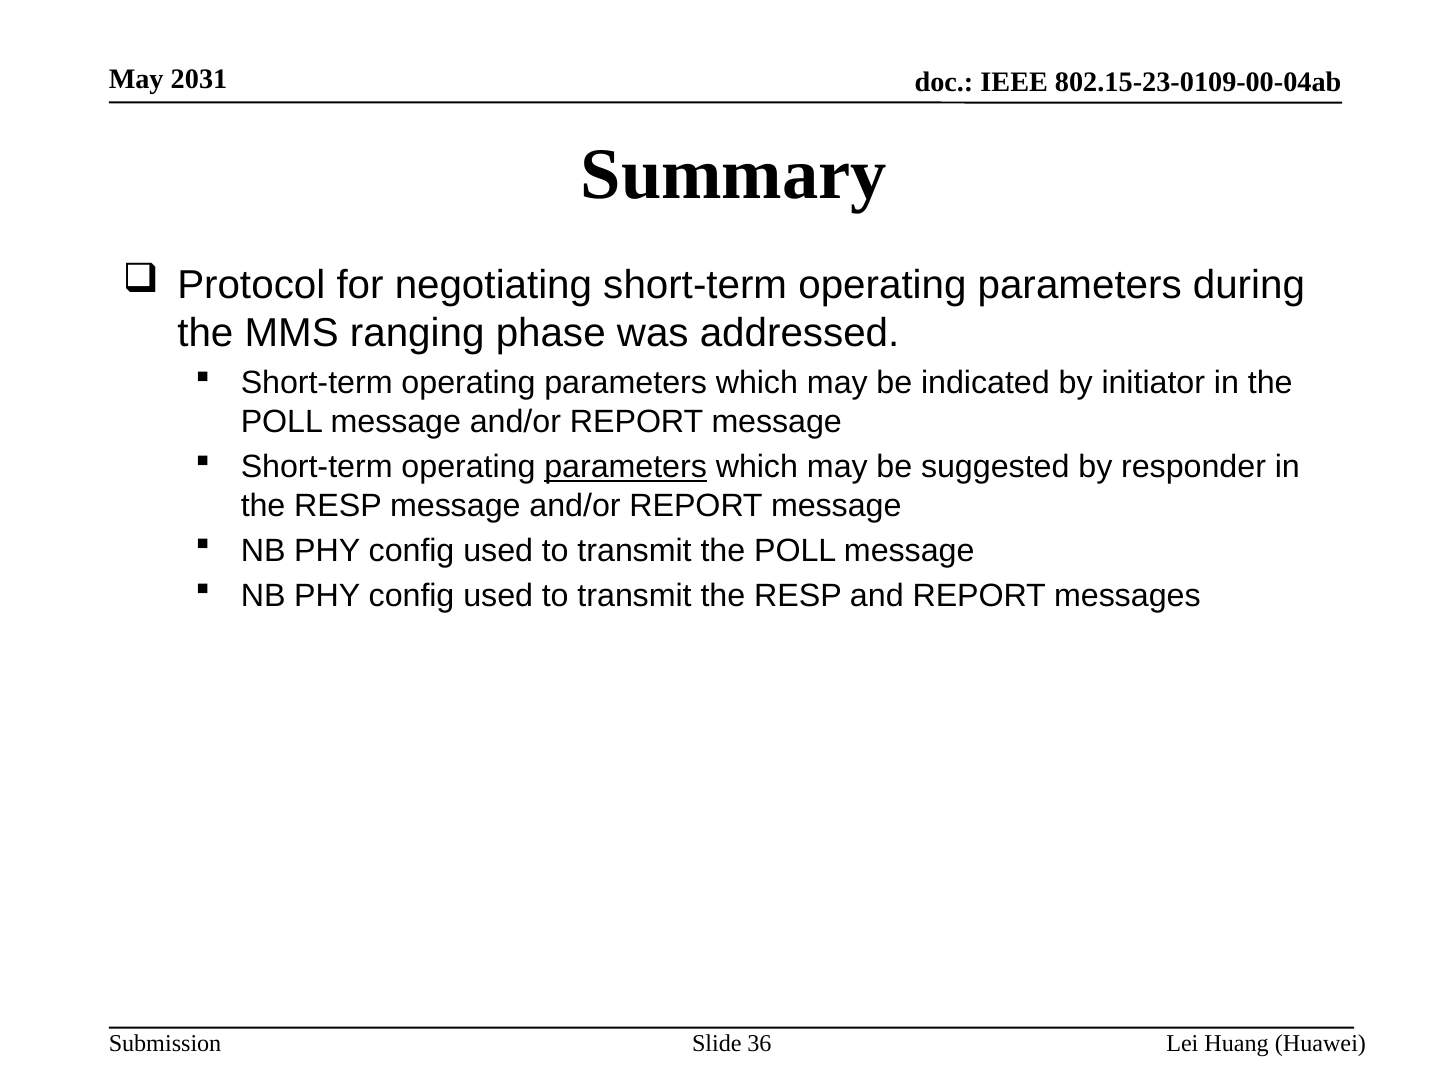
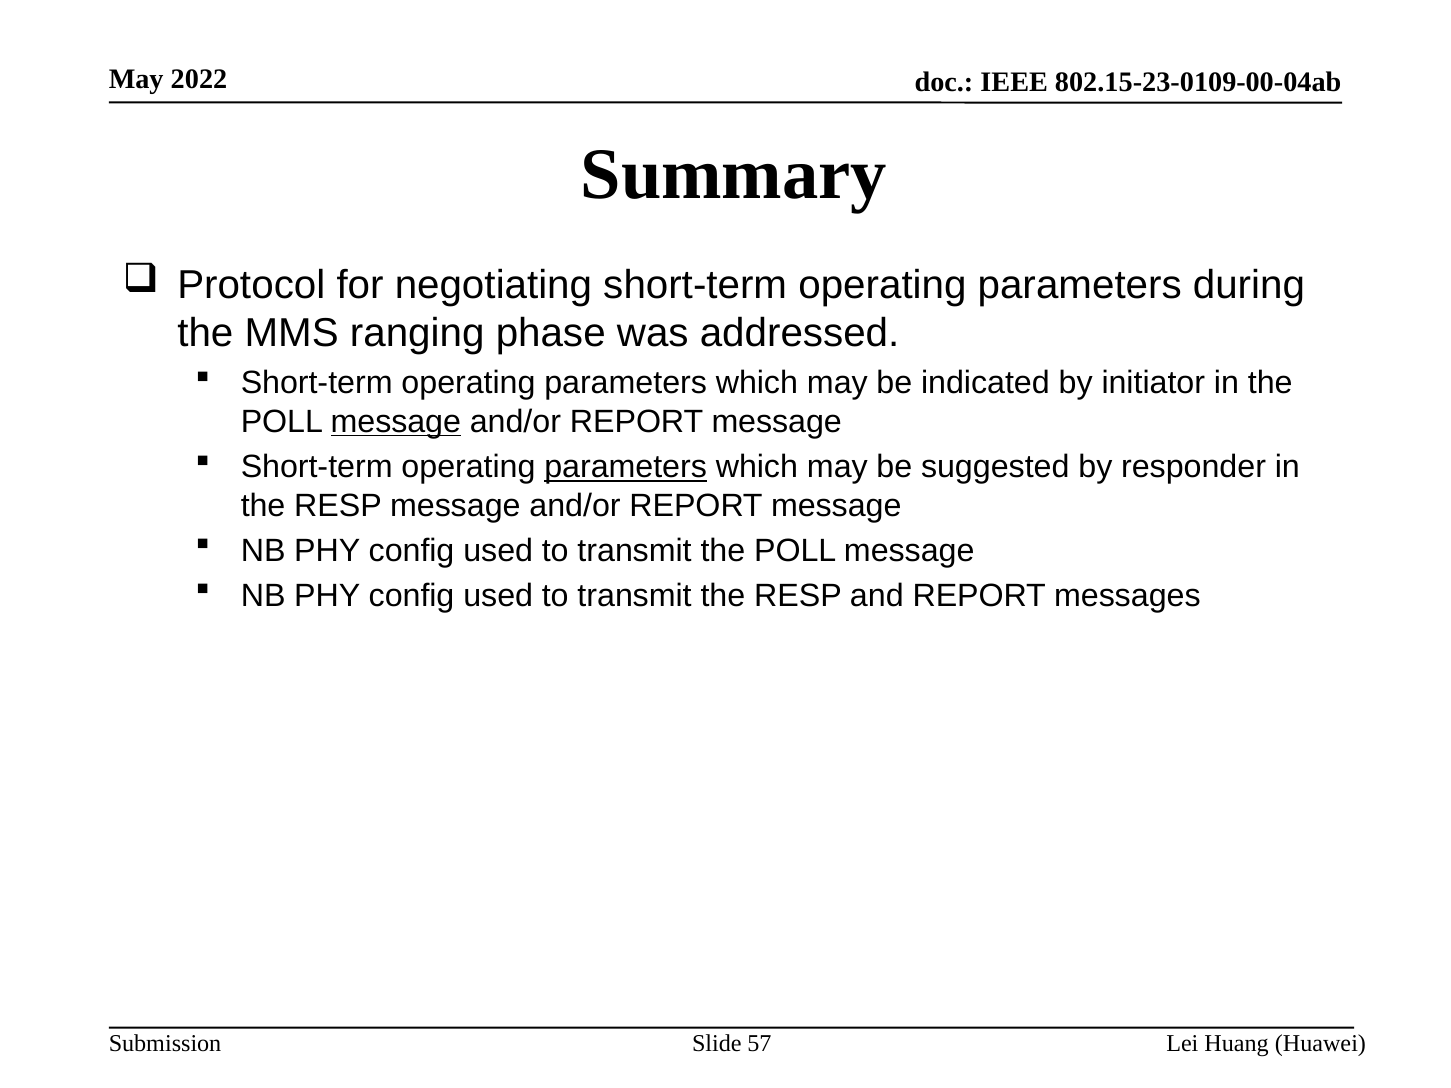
2031: 2031 -> 2022 (199, 79)
message underline: none -> present (396, 422)
36: 36 -> 57 (759, 1044)
